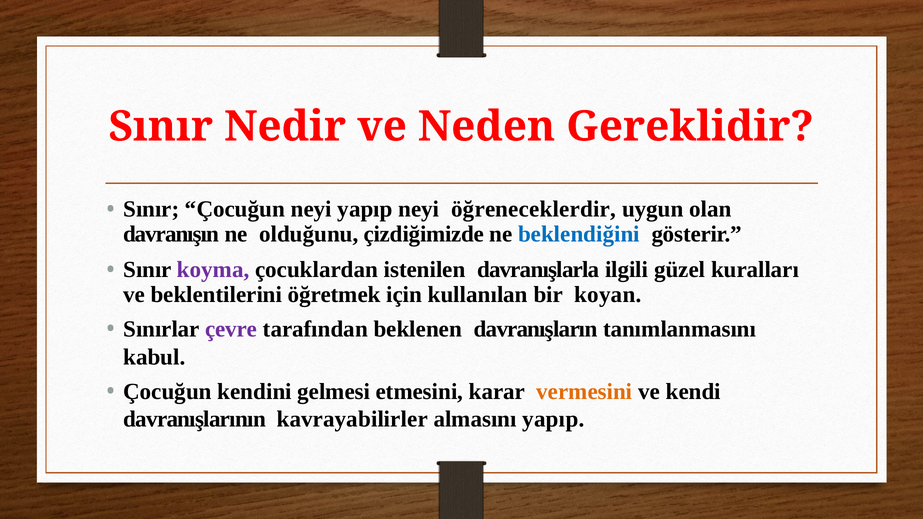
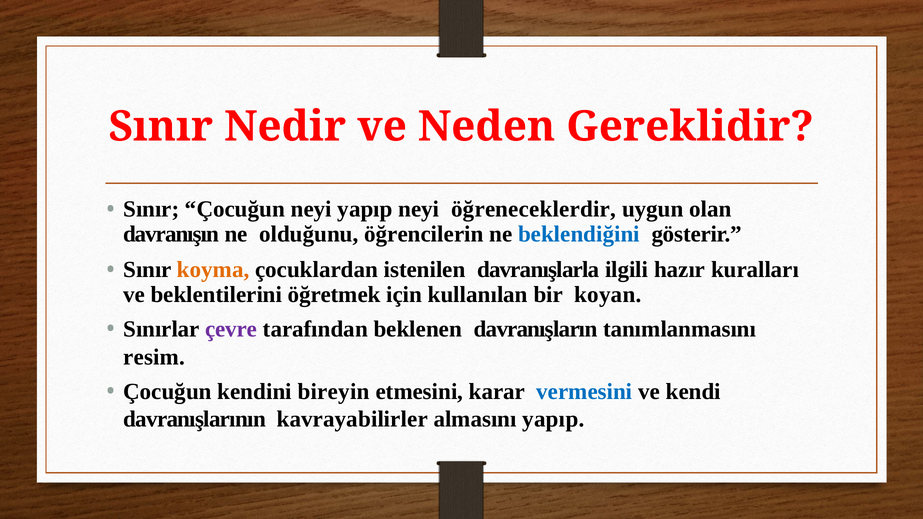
çizdiğimizde: çizdiğimizde -> öğrencilerin (424, 234)
koyma colour: purple -> orange (213, 270)
güzel: güzel -> hazır (680, 270)
kabul: kabul -> resim (154, 357)
gelmesi: gelmesi -> bireyin (334, 392)
vermesini colour: orange -> blue (584, 392)
